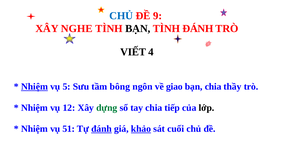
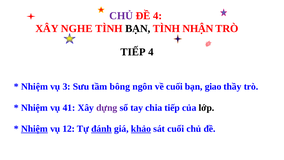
CHỦ colour: blue -> purple (121, 16)
ĐỀ 9: 9 -> 4 (158, 16)
TÌNH ĐÁNH: ĐÁNH -> NHẬN (198, 29)
VIẾT: VIẾT -> TIẾP (133, 52)
Nhiệm underline: present -> none (34, 86)
5: 5 -> 3 (67, 86)
về giao: giao -> cuối (174, 86)
bạn chia: chia -> giao (213, 86)
12: 12 -> 41 (69, 108)
dựng colour: green -> purple (107, 108)
Nhiệm underline: none -> present (34, 129)
51: 51 -> 12 (69, 129)
